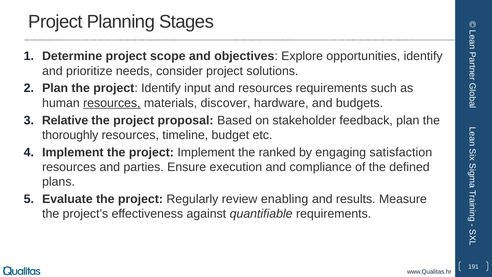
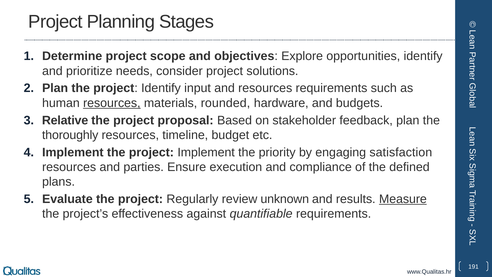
discover: discover -> rounded (225, 103)
ranked: ranked -> priority (277, 152)
enabling: enabling -> unknown (285, 199)
Measure underline: none -> present (403, 199)
